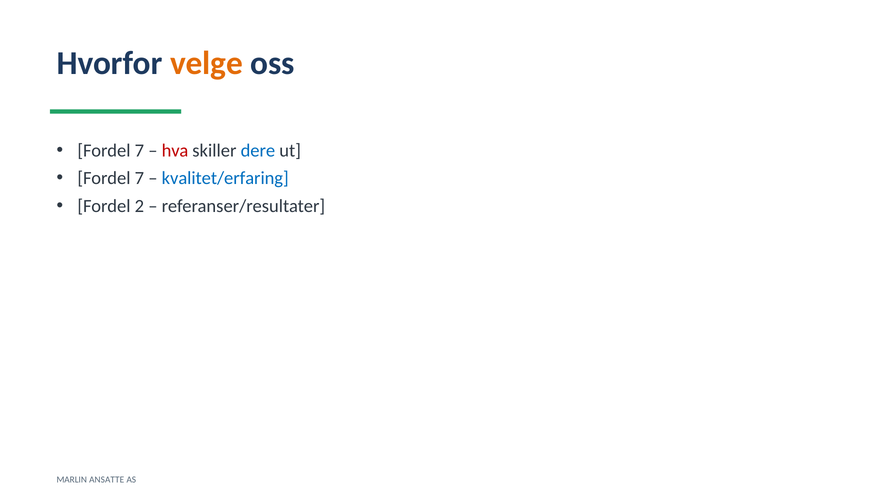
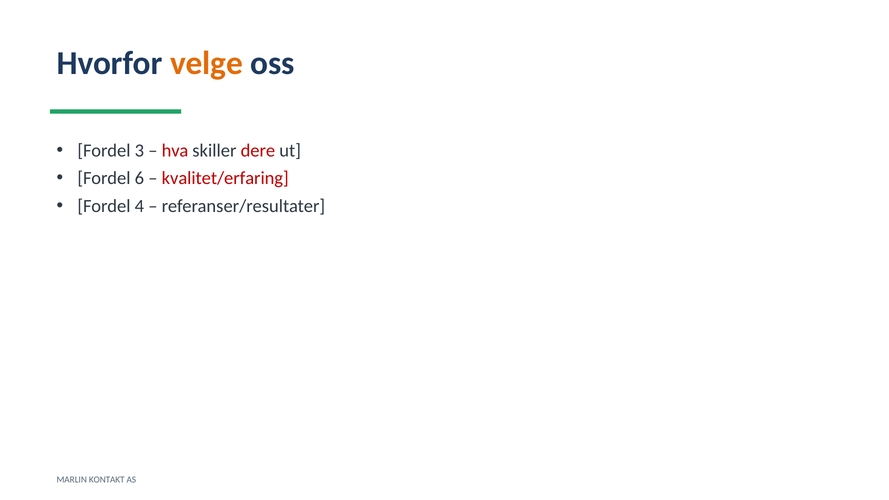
7: 7 -> 3 (139, 151)
dere colour: blue -> red (258, 151)
7: 7 -> 6 (139, 178)
kvalitet/erfaring colour: blue -> red (225, 178)
2: 2 -> 4 (139, 206)
ANSATTE: ANSATTE -> KONTAKT (107, 480)
